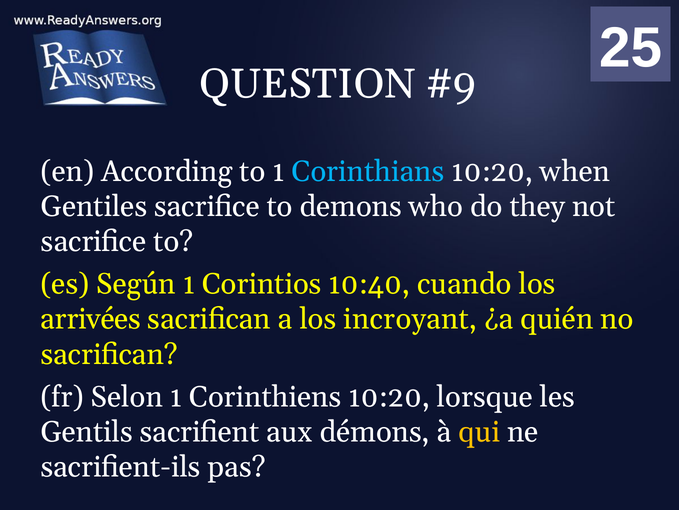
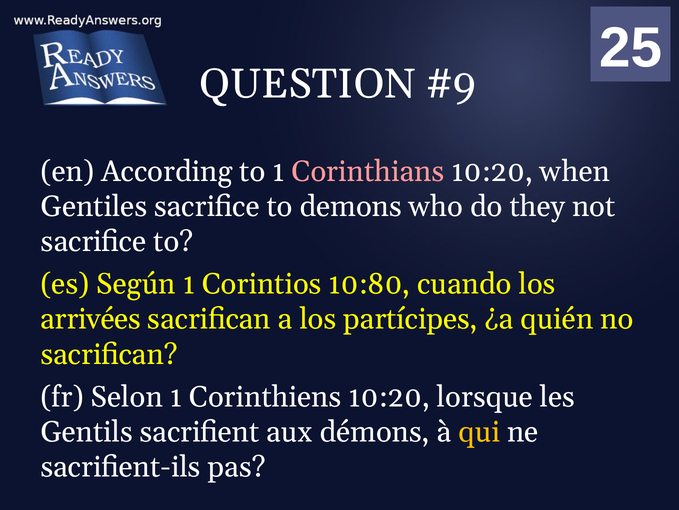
Corinthians colour: light blue -> pink (368, 171)
10:40: 10:40 -> 10:80 (369, 284)
incroyant: incroyant -> partícipes (410, 319)
